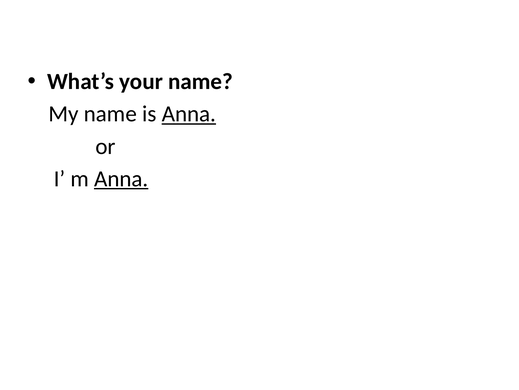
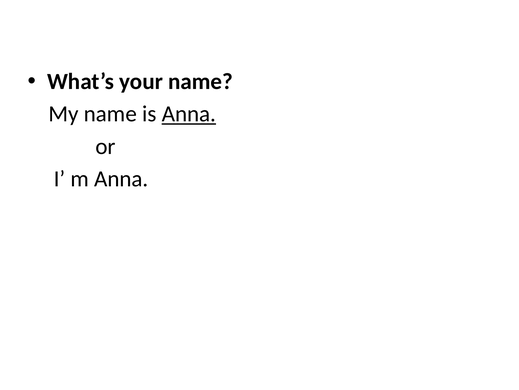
Anna underline: present -> none (121, 178)
